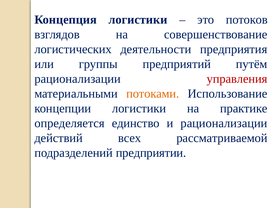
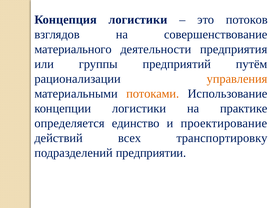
логистических: логистических -> материального (73, 49)
управления colour: red -> orange (237, 79)
и рационализации: рационализации -> проектирование (224, 124)
рассматриваемой: рассматриваемой -> транспортировку (222, 138)
